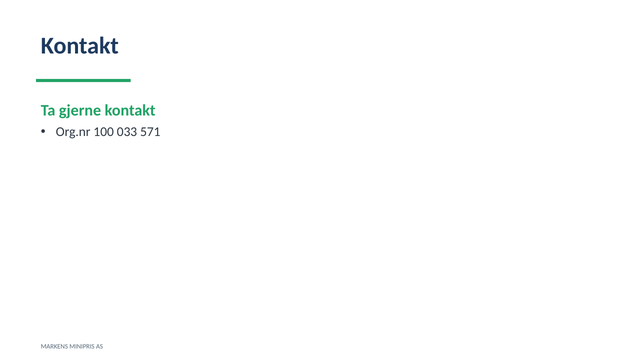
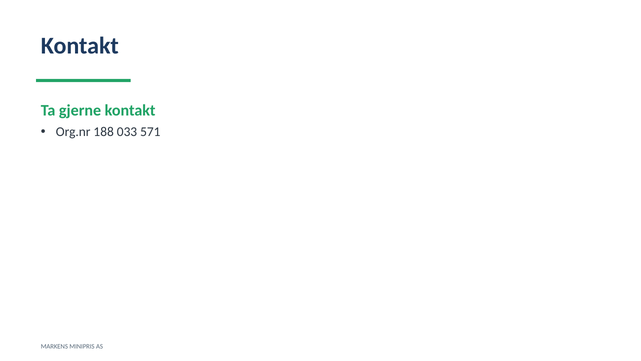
100: 100 -> 188 (104, 132)
